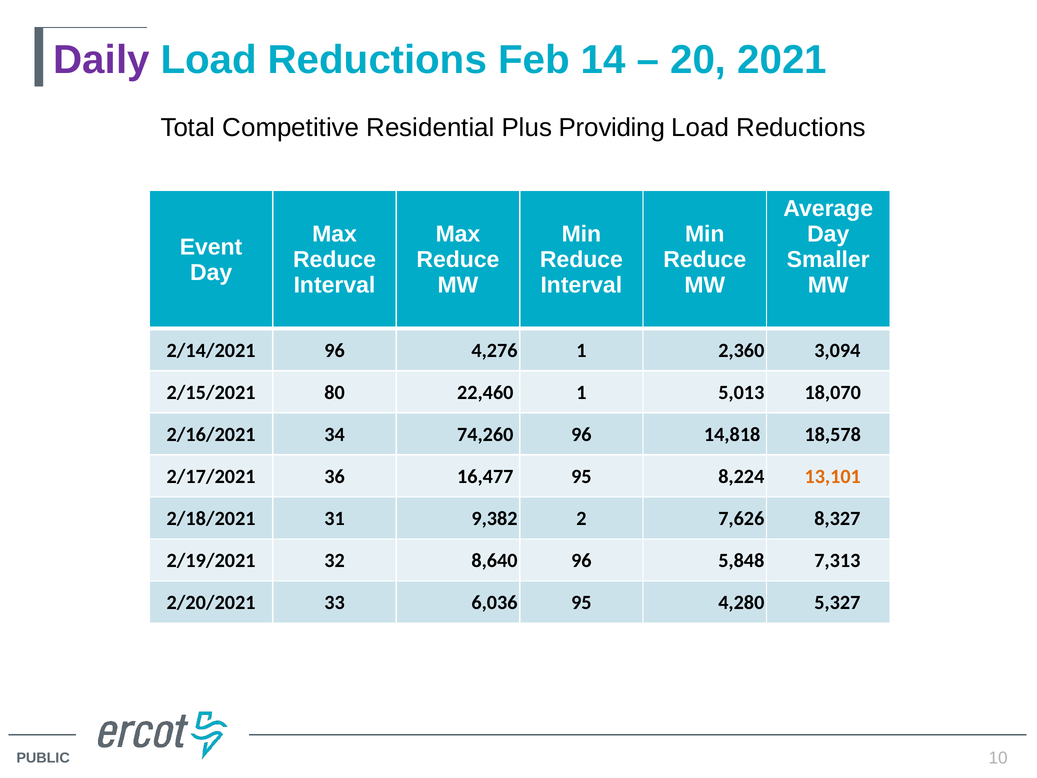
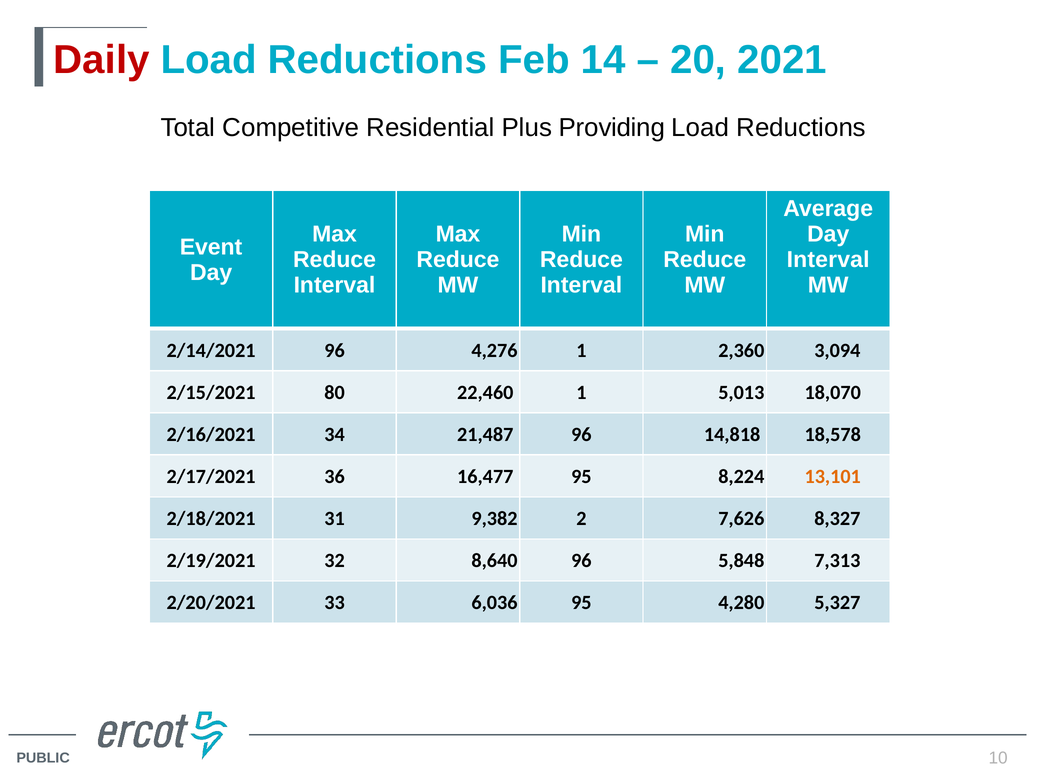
Daily colour: purple -> red (101, 60)
Smaller: Smaller -> Interval (828, 260)
74,260: 74,260 -> 21,487 (485, 434)
